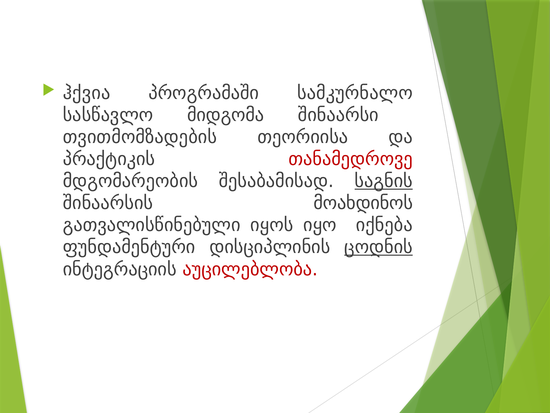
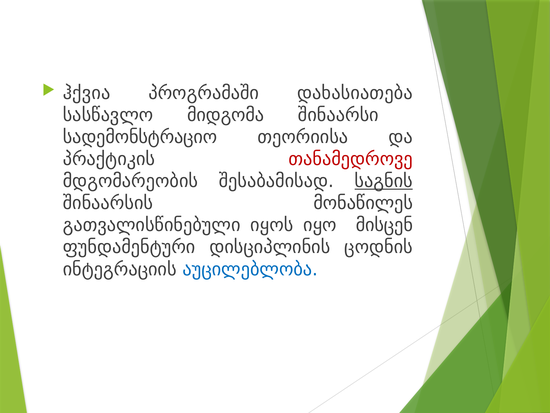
სამკურნალო: სამკურნალო -> დახასიათება (355, 93)
თვითმომზადების: თვითმომზადების -> სადემონსტრაციო (140, 137)
მოახდინოს: მოახდინოს -> მონაწილეს (363, 203)
იქნება: იქნება -> მისცენ (384, 225)
ცოდნის underline: present -> none (379, 247)
აუცილებლობა colour: red -> blue (250, 269)
